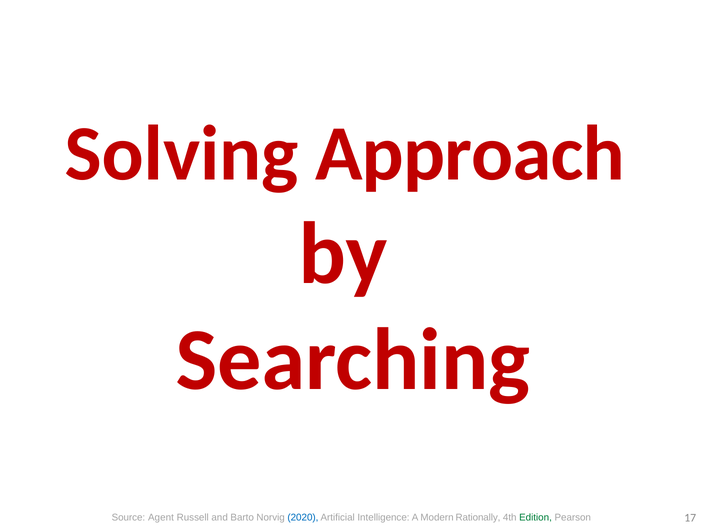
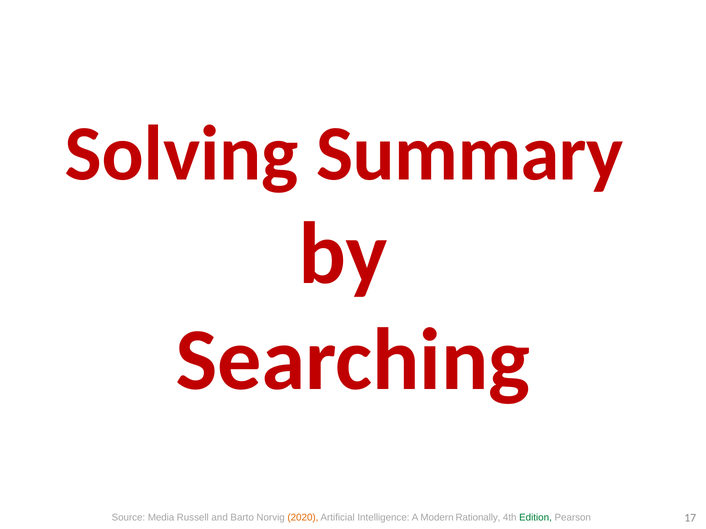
Approach: Approach -> Summary (470, 154)
Agent: Agent -> Media (161, 518)
2020 colour: blue -> orange (303, 518)
